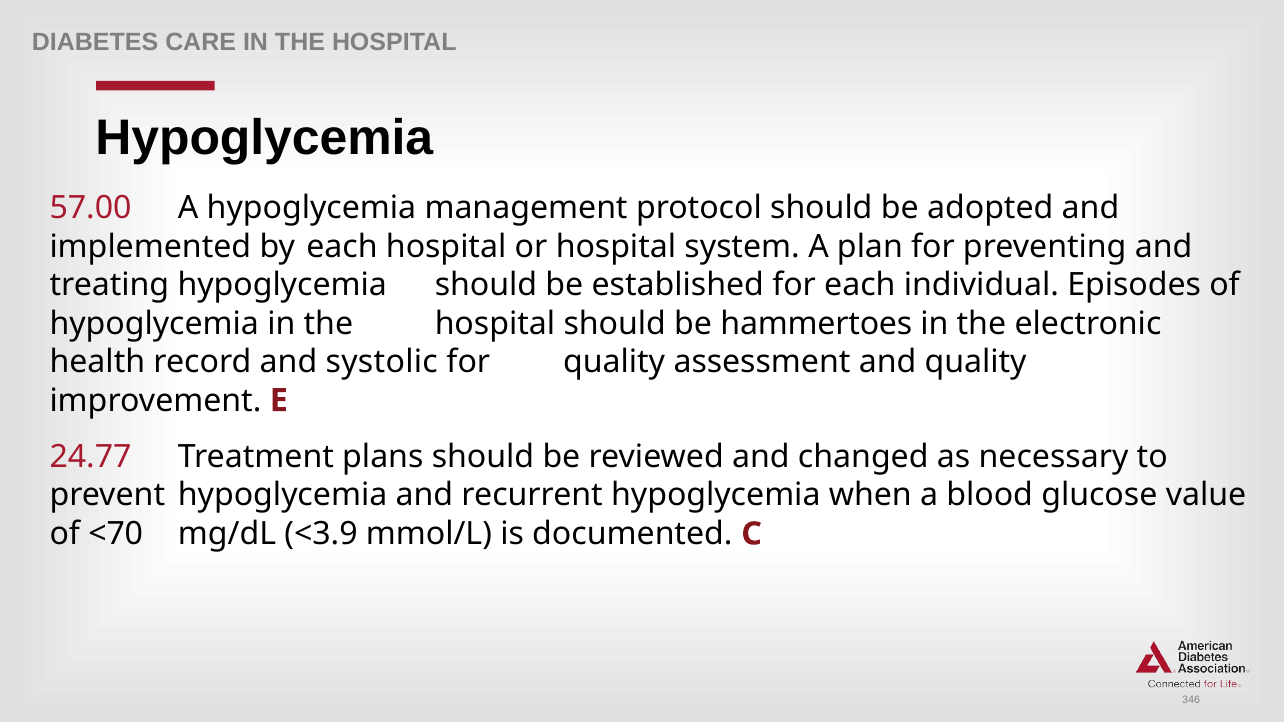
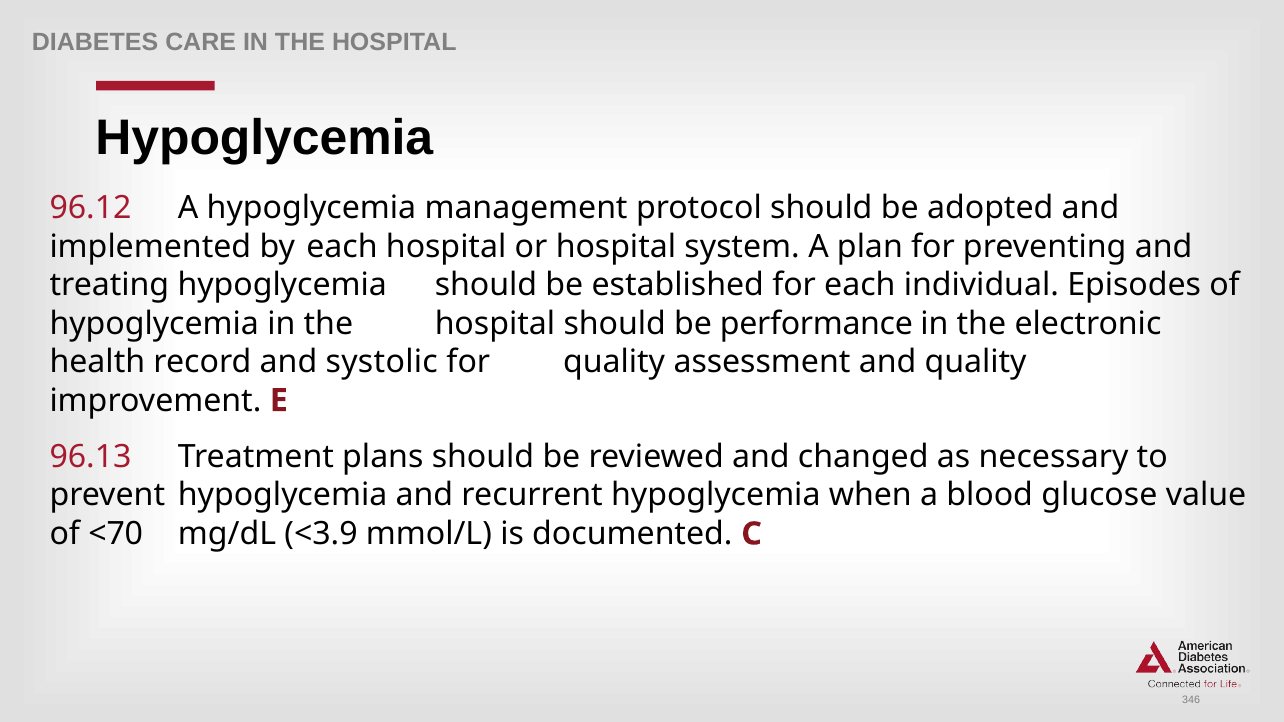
57.00: 57.00 -> 96.12 (91, 208)
hammertoes: hammertoes -> performance (816, 324)
24.77: 24.77 -> 96.13 (91, 457)
